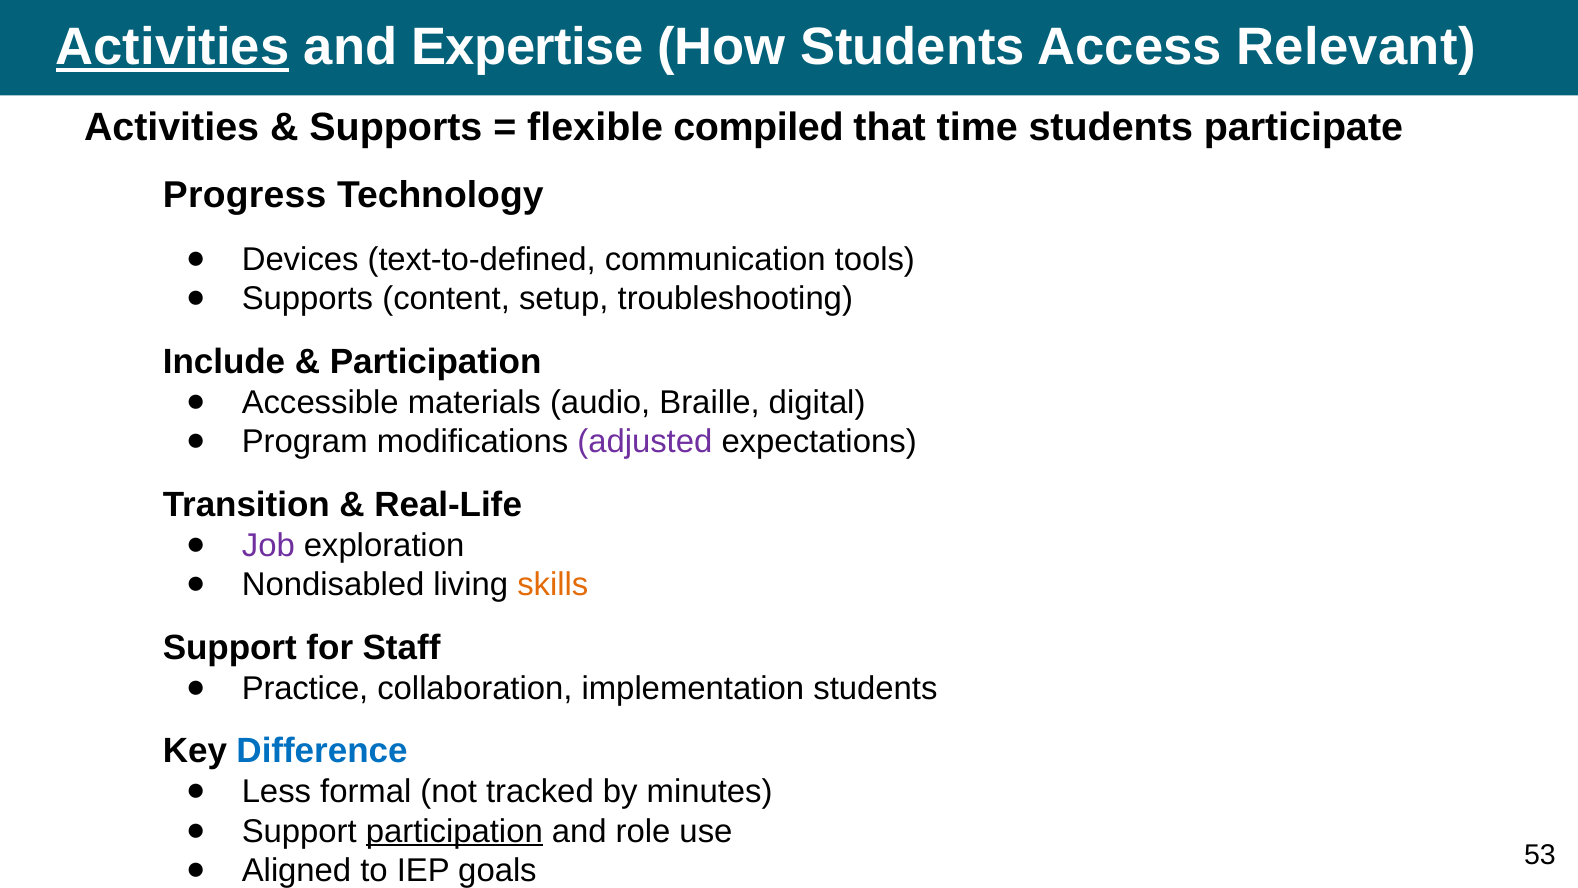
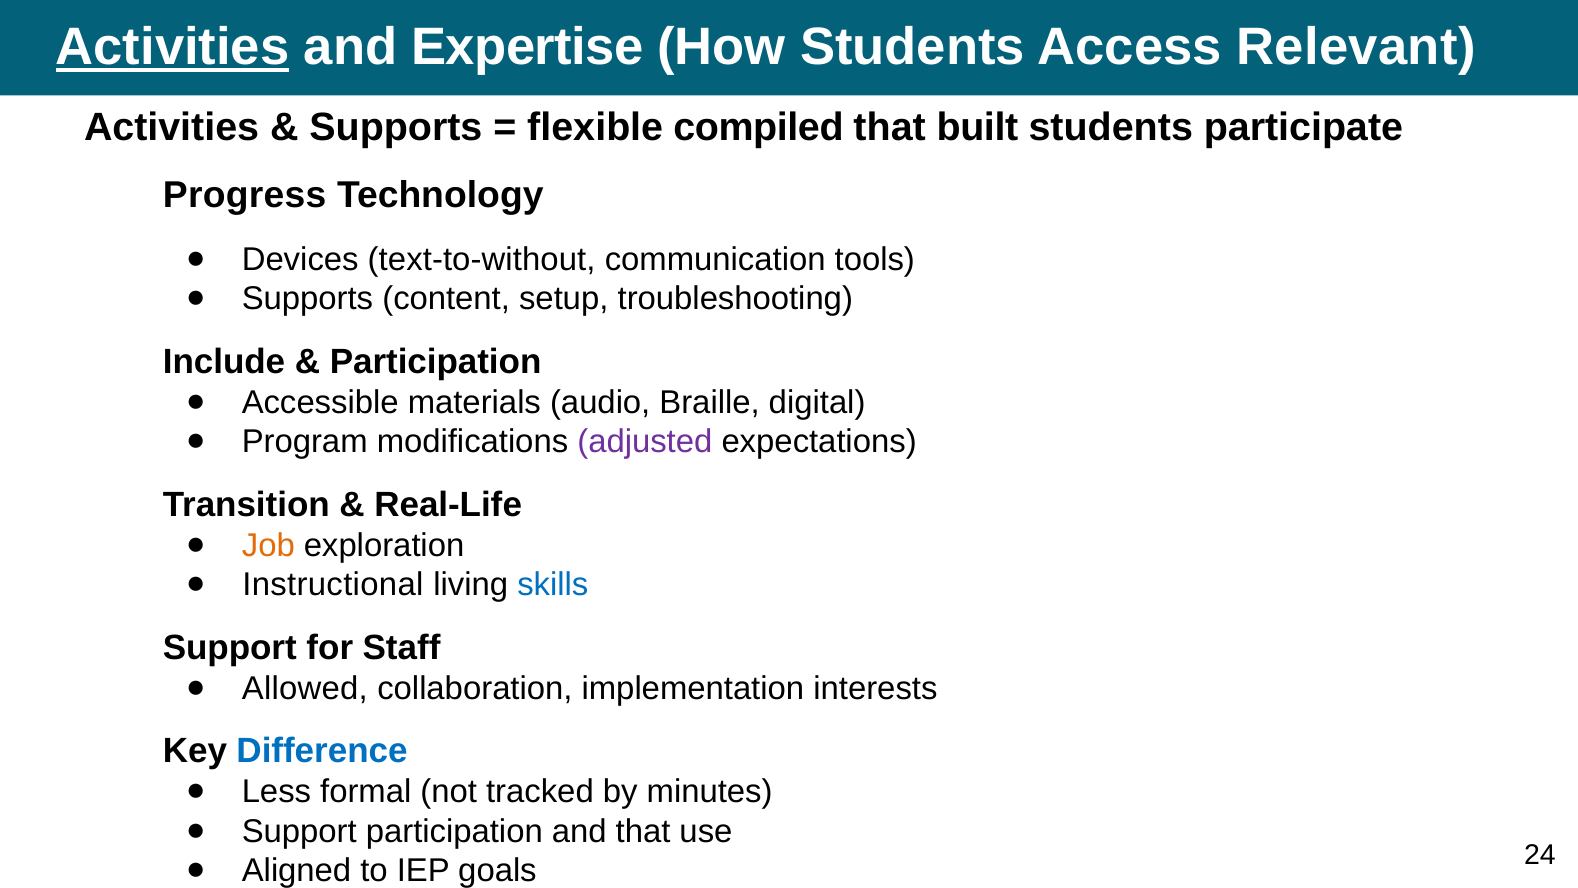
time: time -> built (977, 128)
text-to-defined: text-to-defined -> text-to-without (482, 259)
Job colour: purple -> orange (268, 545)
Nondisabled: Nondisabled -> Instructional (333, 585)
skills colour: orange -> blue (553, 585)
Practice: Practice -> Allowed (305, 688)
implementation students: students -> interests (875, 688)
participation underline: present -> none (454, 831)
and role: role -> that (643, 831)
53: 53 -> 24 (1540, 855)
